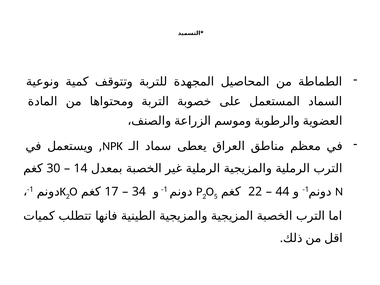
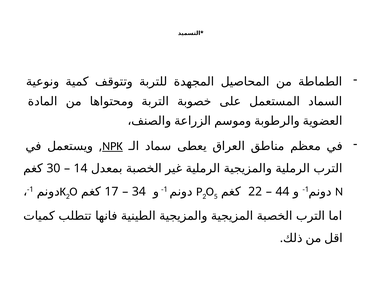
NPK underline: none -> present (112, 146)
